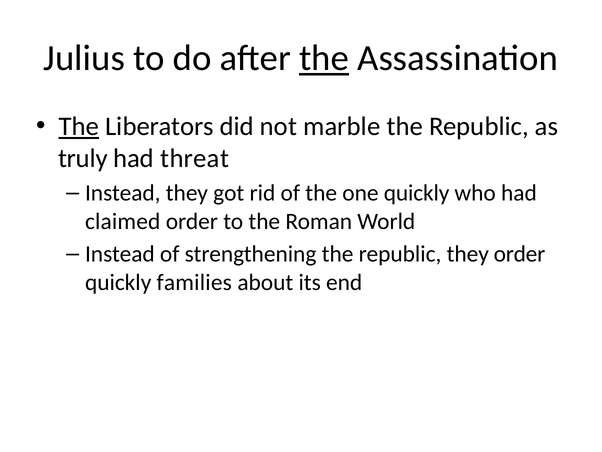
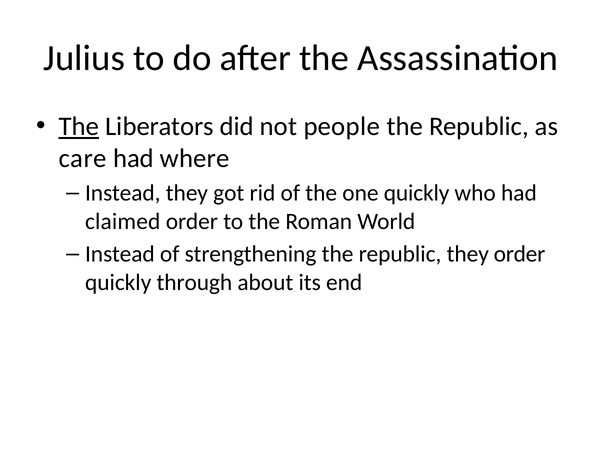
the underline: present -> none (324, 58)
marble: marble -> people (342, 126)
truly: truly -> care (83, 158)
threat: threat -> where (195, 158)
families: families -> through (194, 282)
